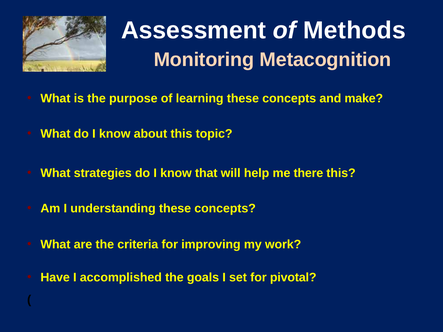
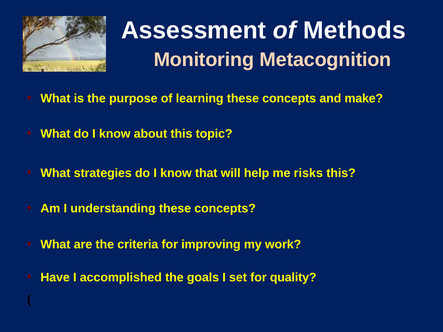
there: there -> risks (308, 173)
pivotal: pivotal -> quality (293, 278)
